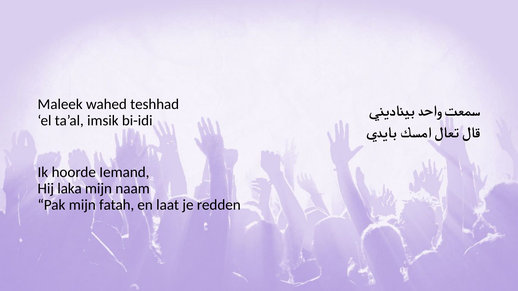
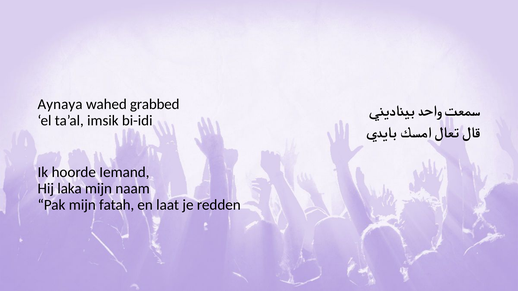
Maleek: Maleek -> Aynaya (60, 104)
teshhad: teshhad -> grabbed (155, 104)
